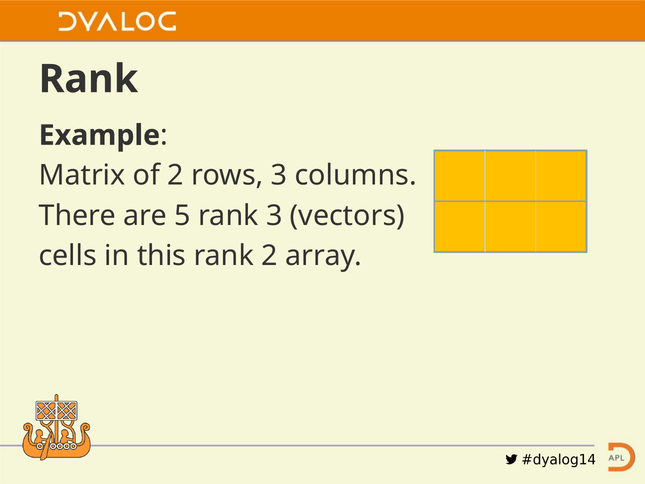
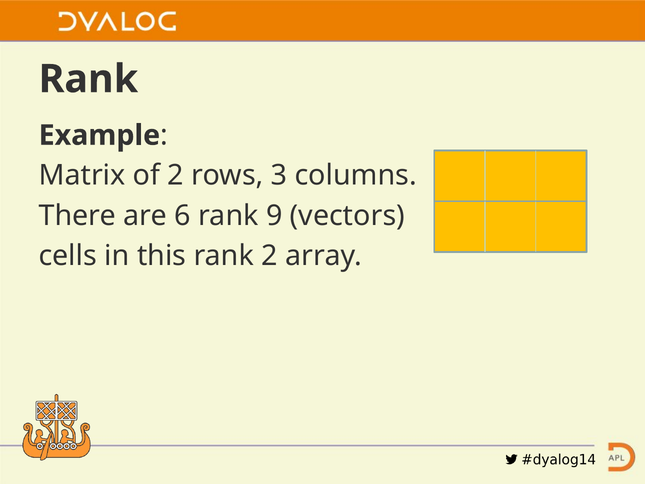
5: 5 -> 6 (182, 216)
rank 3: 3 -> 9 (274, 216)
